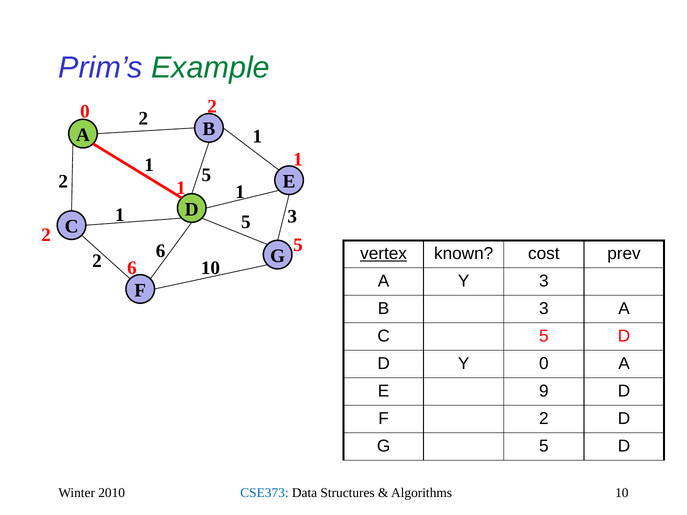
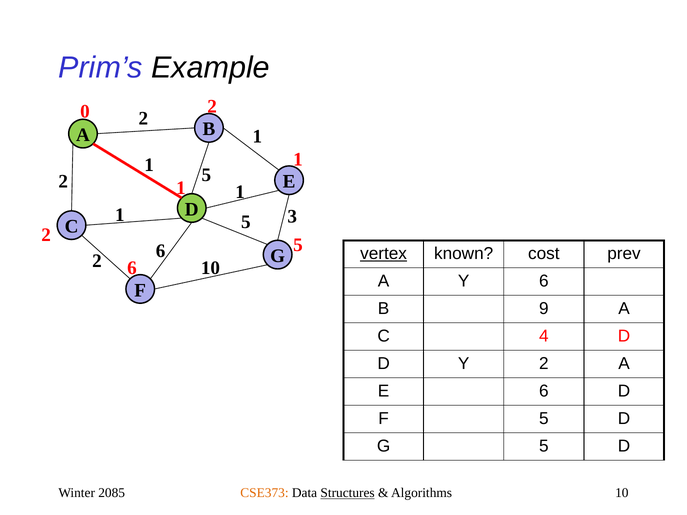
Example colour: green -> black (211, 68)
Y 3: 3 -> 6 (544, 281)
B 3: 3 -> 9 (544, 309)
C 5: 5 -> 4 (544, 336)
Y 0: 0 -> 2 (544, 364)
E 9: 9 -> 6 (544, 391)
F 2: 2 -> 5 (544, 419)
2010: 2010 -> 2085 (112, 493)
CSE373 colour: blue -> orange (264, 493)
Structures underline: none -> present (348, 493)
